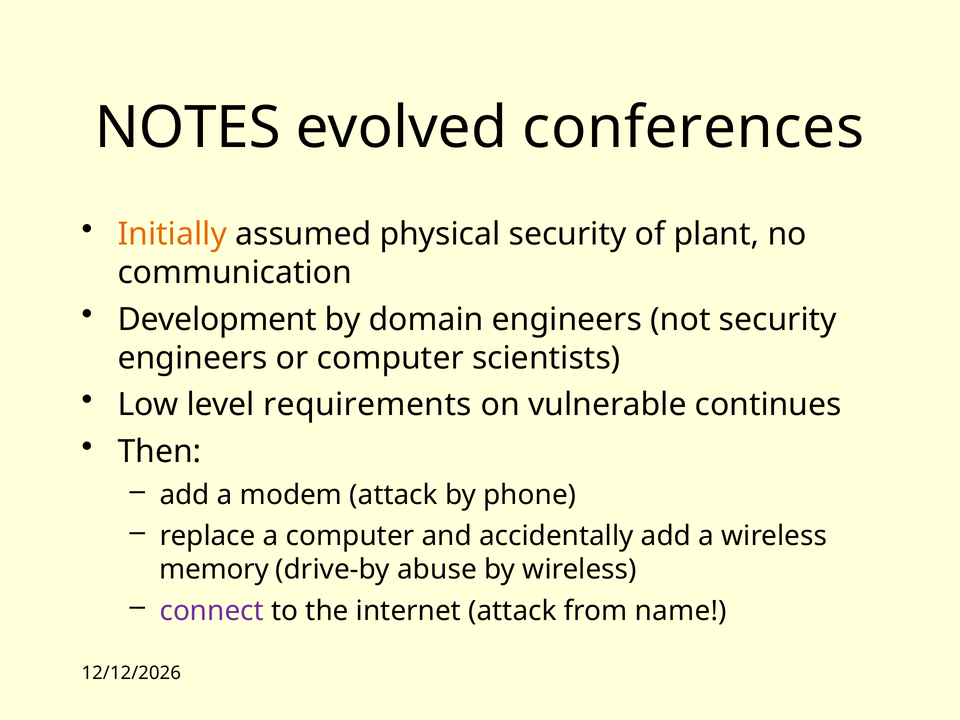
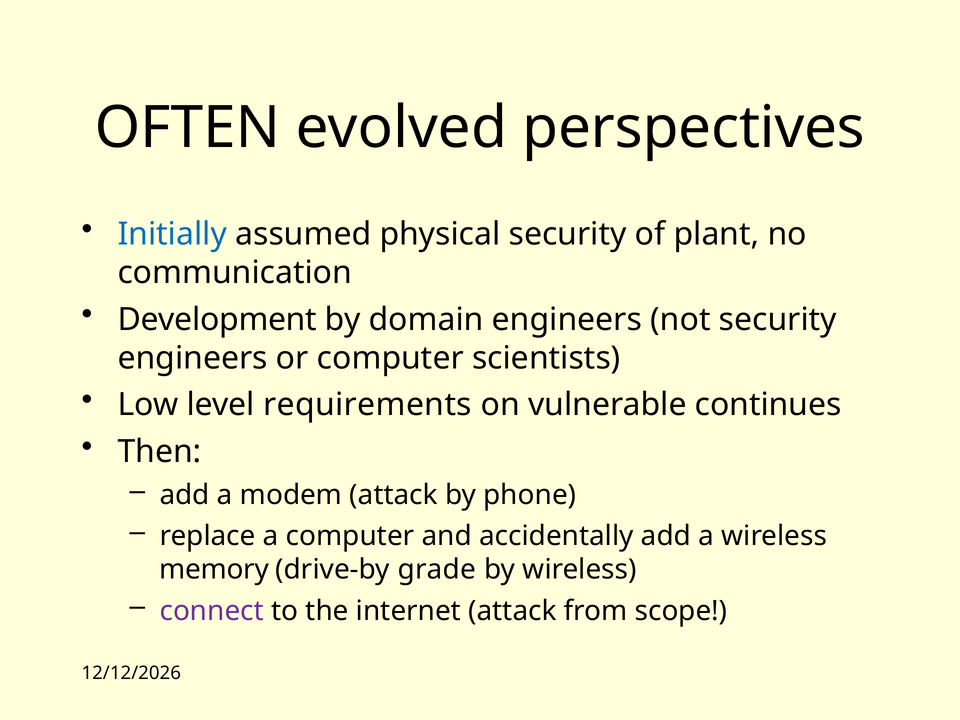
NOTES: NOTES -> OFTEN (188, 128)
conferences: conferences -> perspectives (694, 128)
Initially colour: orange -> blue (172, 234)
abuse: abuse -> grade (437, 570)
name: name -> scope (681, 611)
